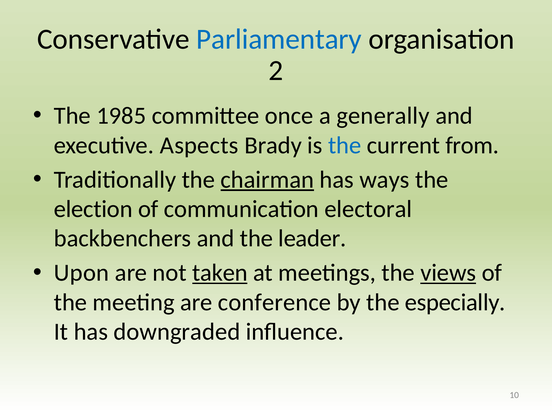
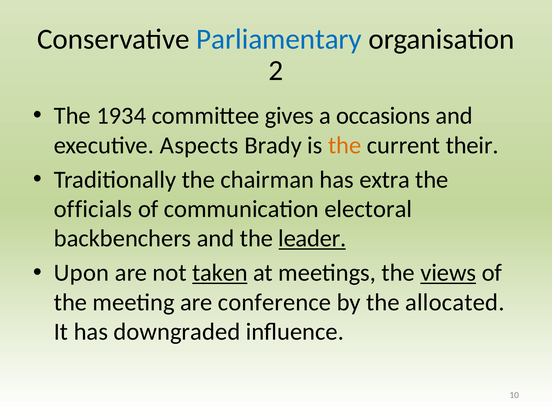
1985: 1985 -> 1934 (121, 116)
once: once -> gives (289, 116)
generally: generally -> occasions (383, 116)
the colour: blue -> orange (345, 145)
from: from -> their (472, 145)
chairman underline: present -> none (267, 180)
ways: ways -> extra (385, 180)
election: election -> officials (93, 209)
leader underline: none -> present (312, 238)
especially: especially -> allocated (455, 302)
